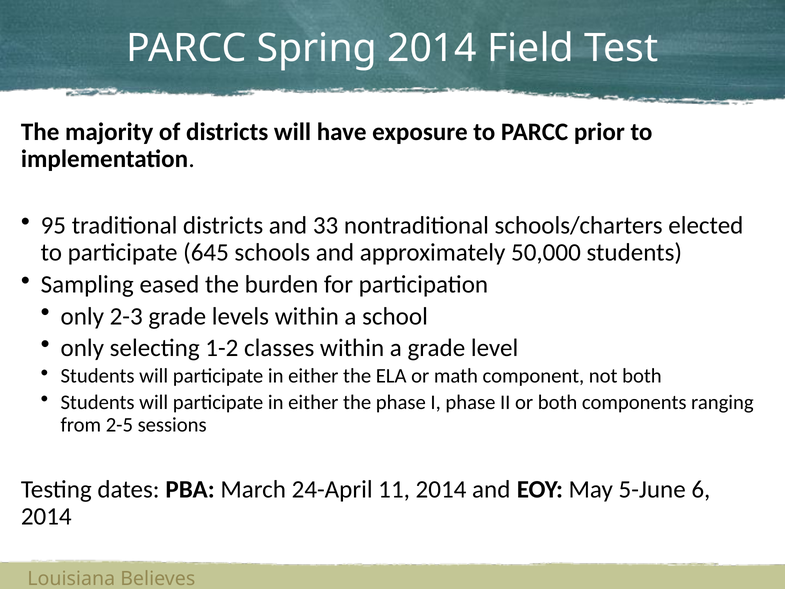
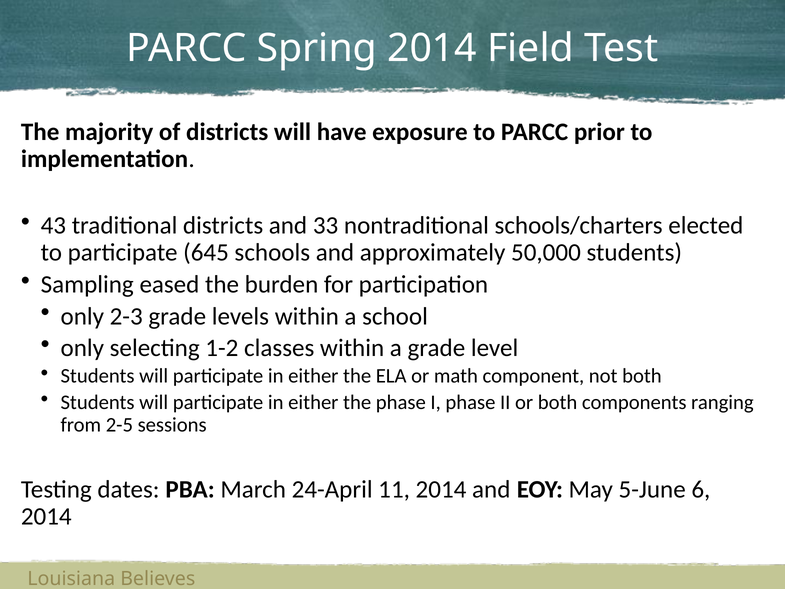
95: 95 -> 43 (53, 226)
